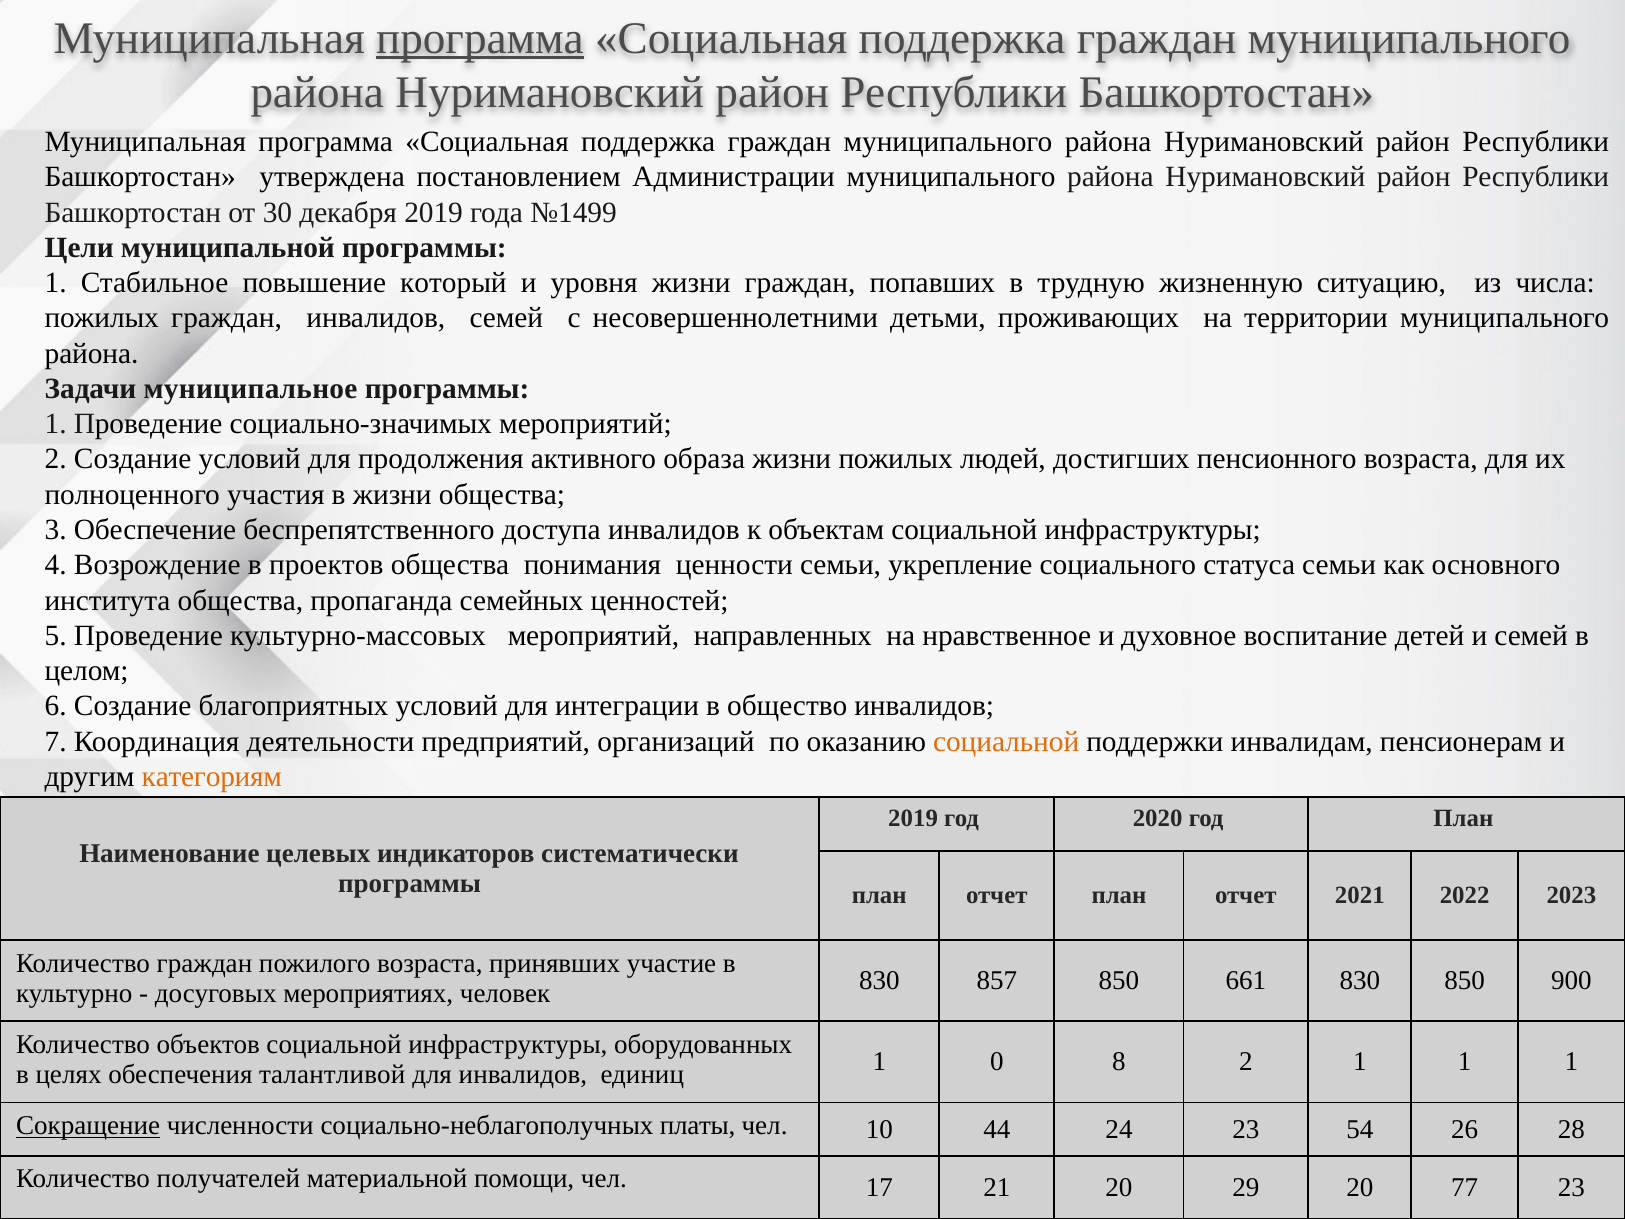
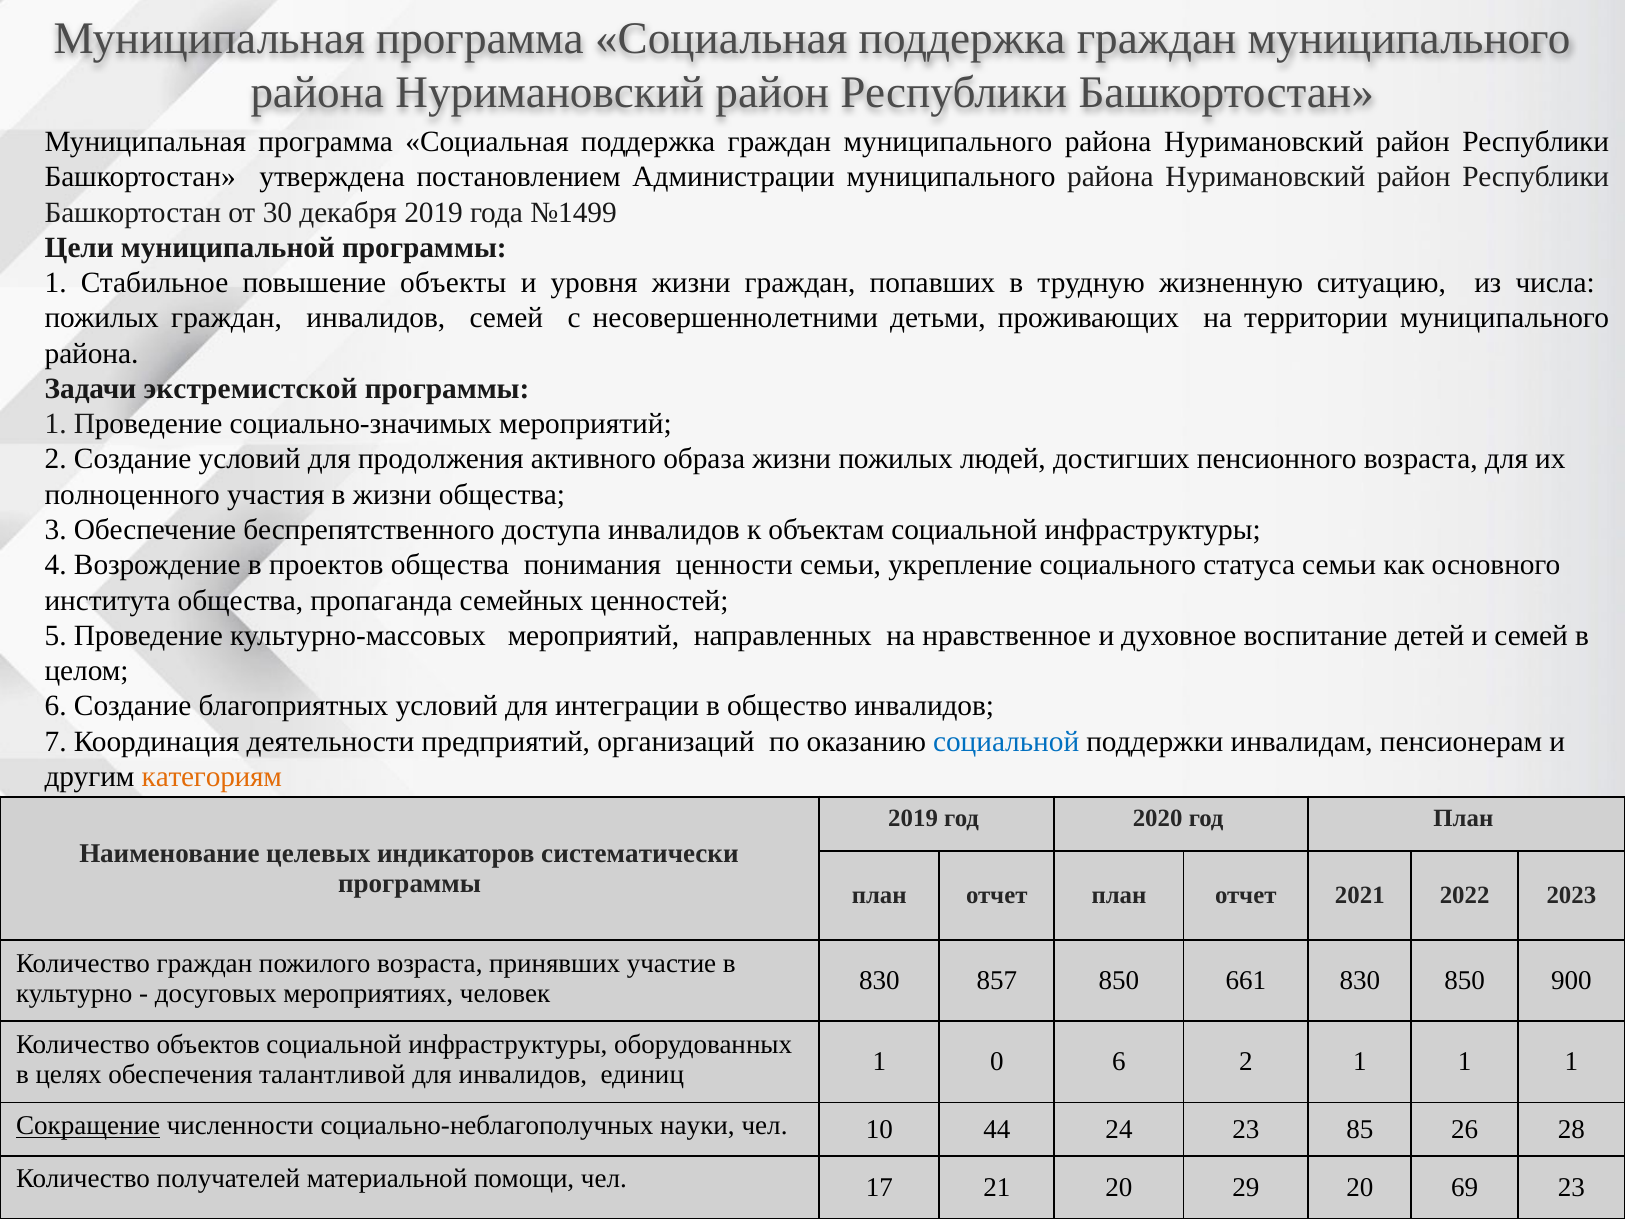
программа underline: present -> none (480, 38)
который: который -> объекты (453, 283)
муниципальное: муниципальное -> экстремистской (251, 389)
социальной colour: orange -> blue (1006, 741)
0 8: 8 -> 6 (1119, 1062)
платы: платы -> науки (697, 1125)
54: 54 -> 85 (1360, 1129)
77: 77 -> 69 (1465, 1187)
